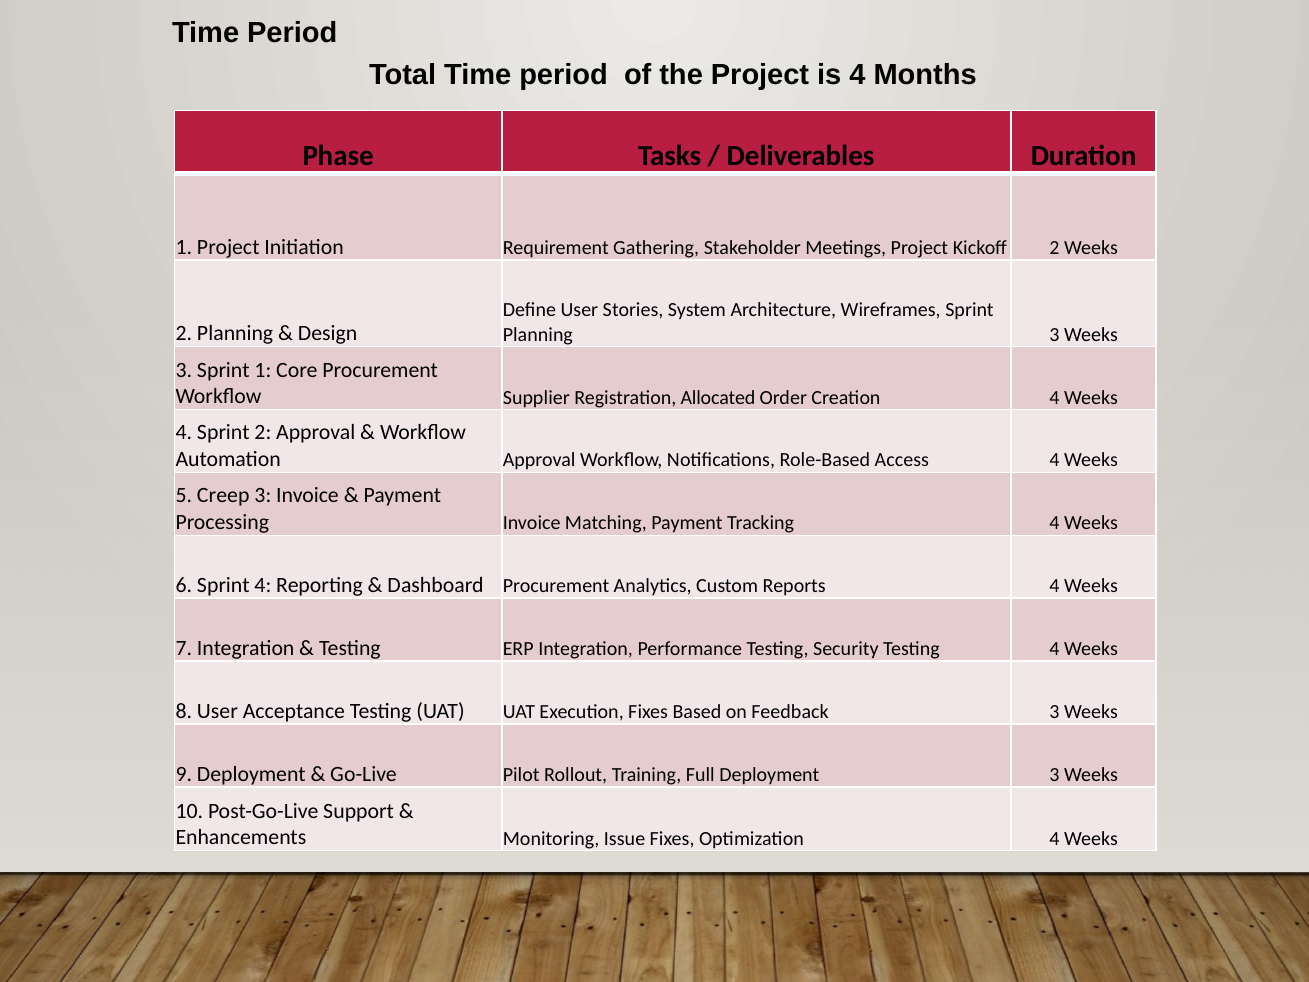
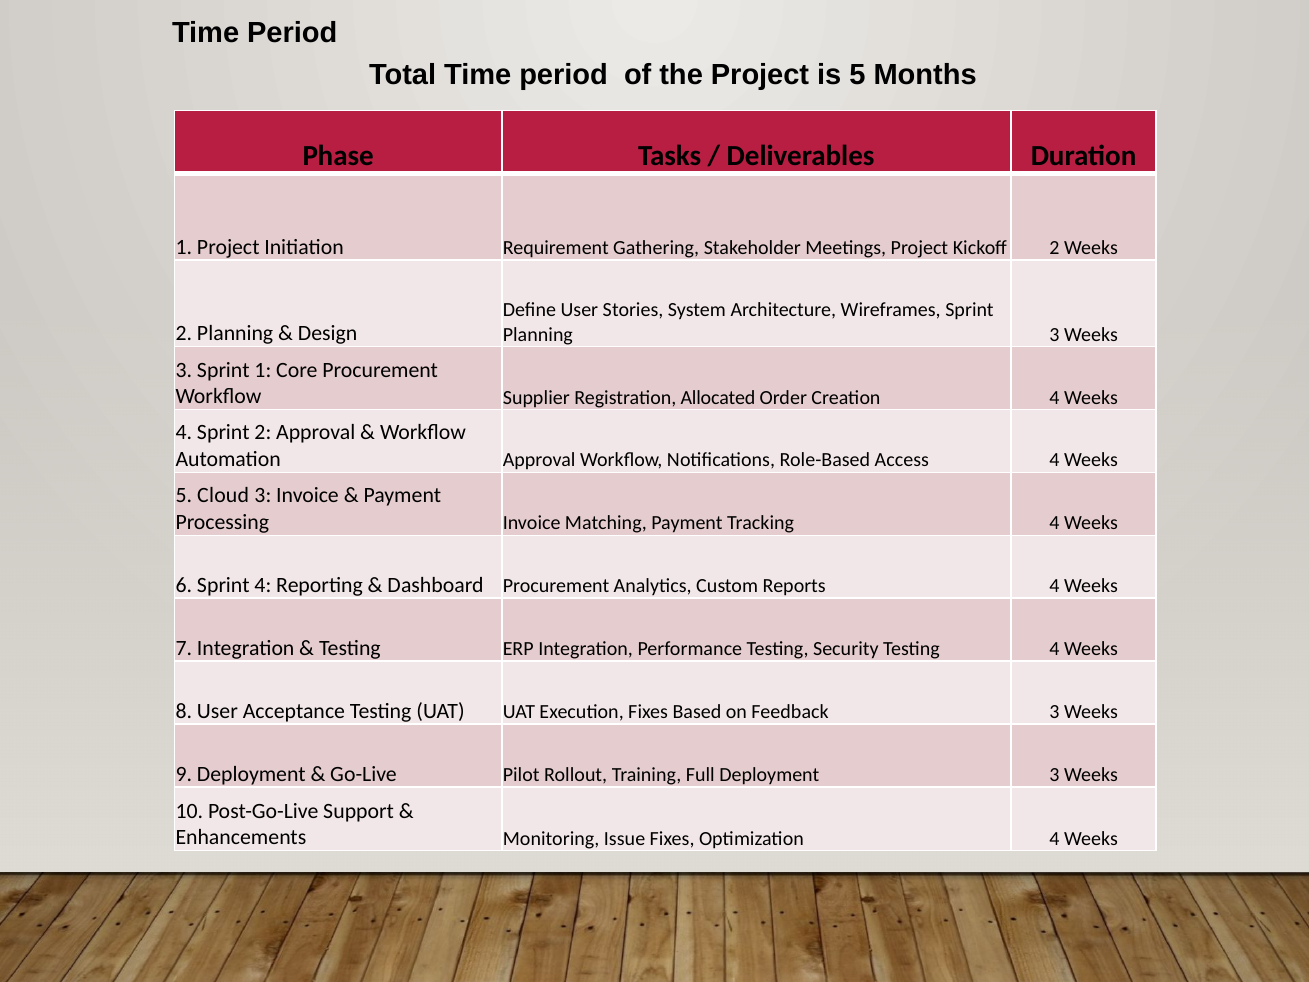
is 4: 4 -> 5 (857, 75)
Creep: Creep -> Cloud (223, 496)
